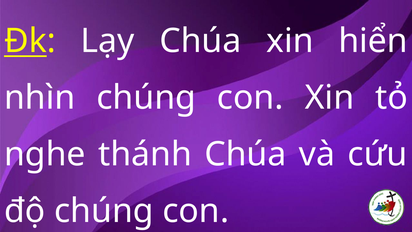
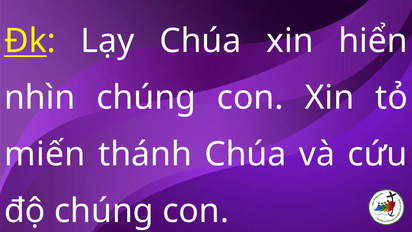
nghe: nghe -> miến (45, 154)
